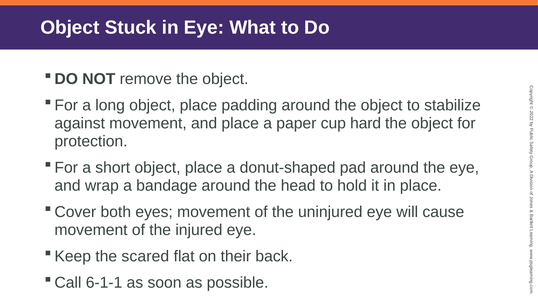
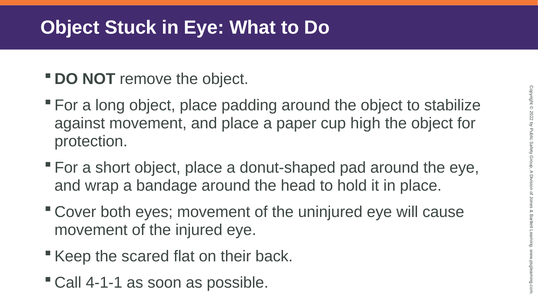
hard: hard -> high (365, 123)
6-1-1: 6-1-1 -> 4-1-1 (104, 282)
